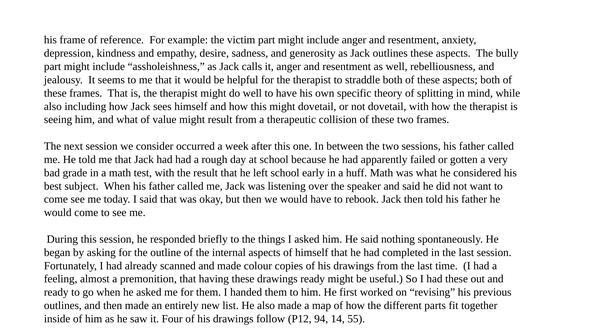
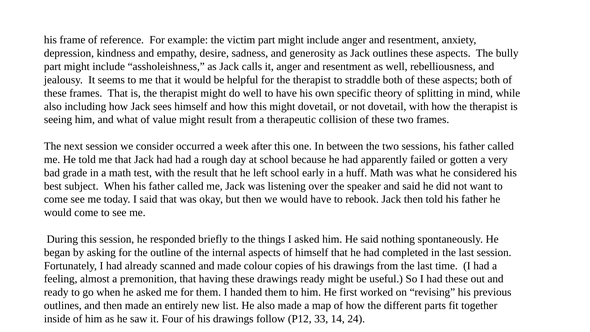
94: 94 -> 33 (321, 319)
55: 55 -> 24 (356, 319)
